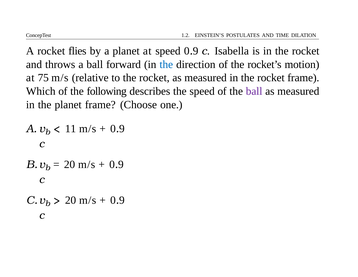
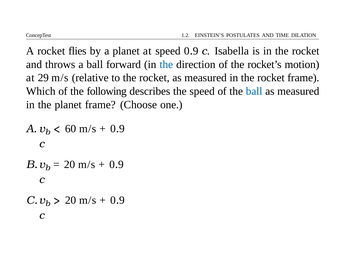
75: 75 -> 29 (43, 78)
ball colour: purple -> blue (254, 91)
11: 11 -> 60 (71, 129)
